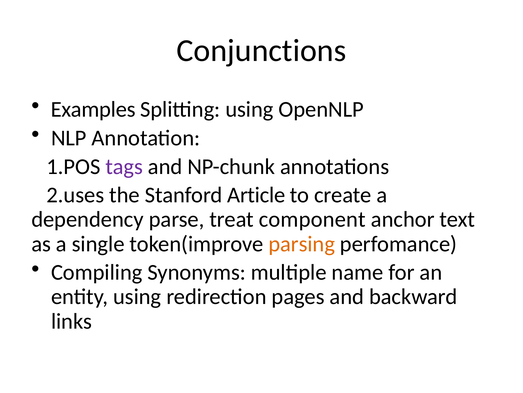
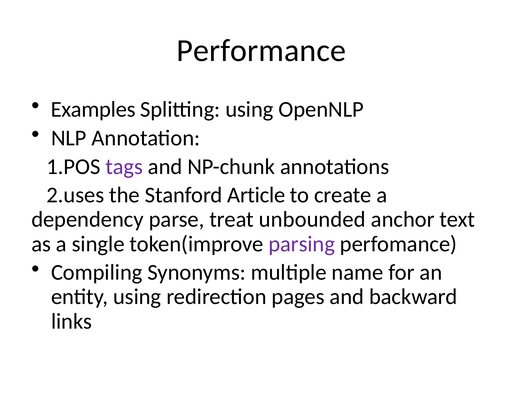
Conjunctions: Conjunctions -> Performance (261, 51)
component: component -> unbounded (312, 219)
parsing colour: orange -> purple (302, 243)
